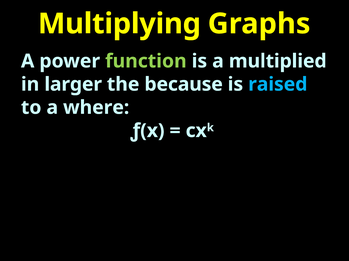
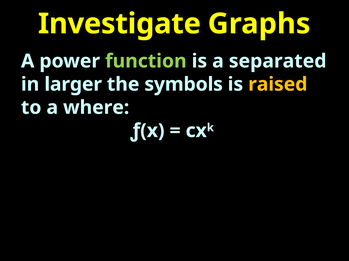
Multiplying: Multiplying -> Investigate (119, 24)
multiplied: multiplied -> separated (278, 61)
because: because -> symbols (184, 85)
raised colour: light blue -> yellow (278, 85)
